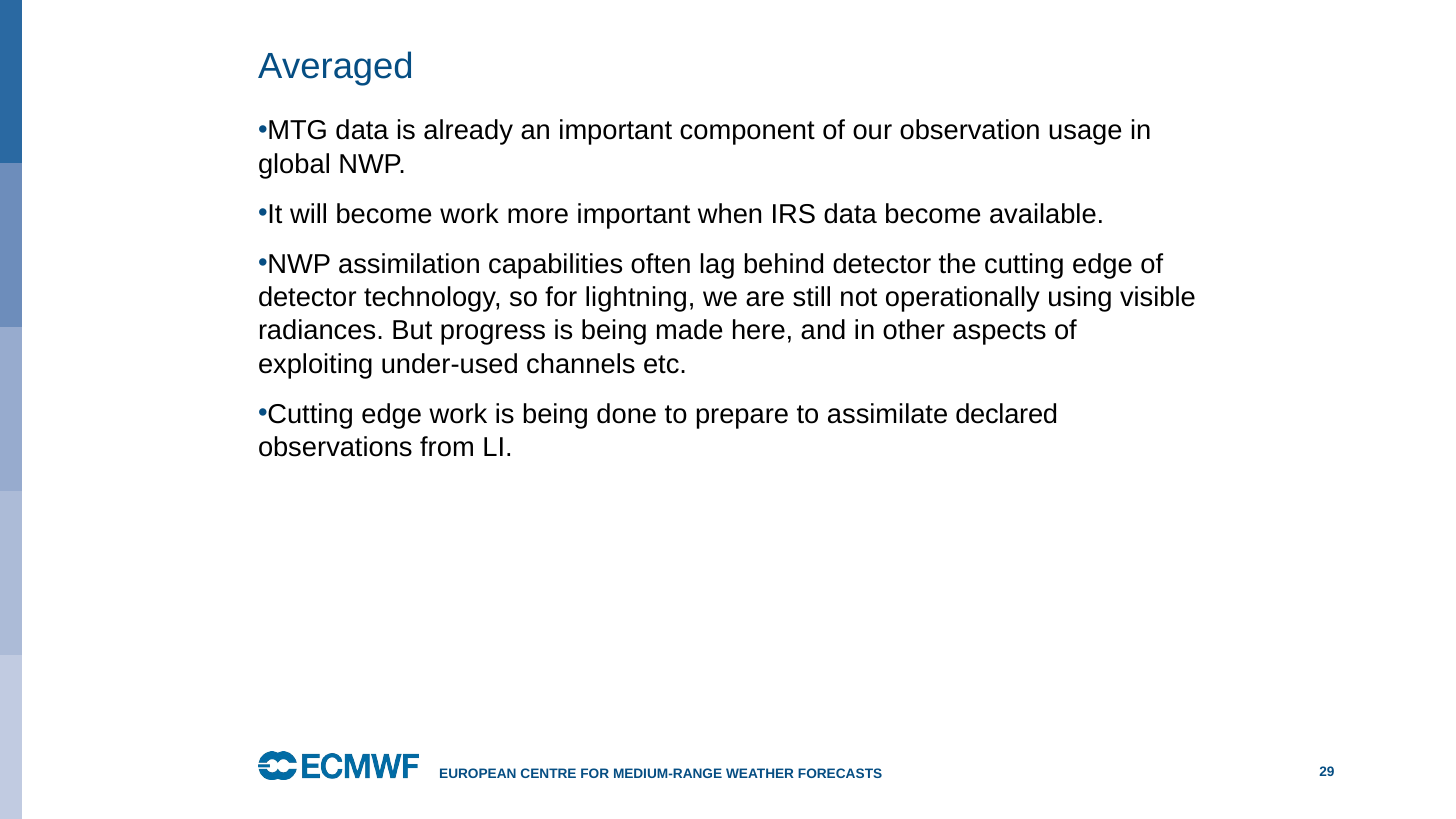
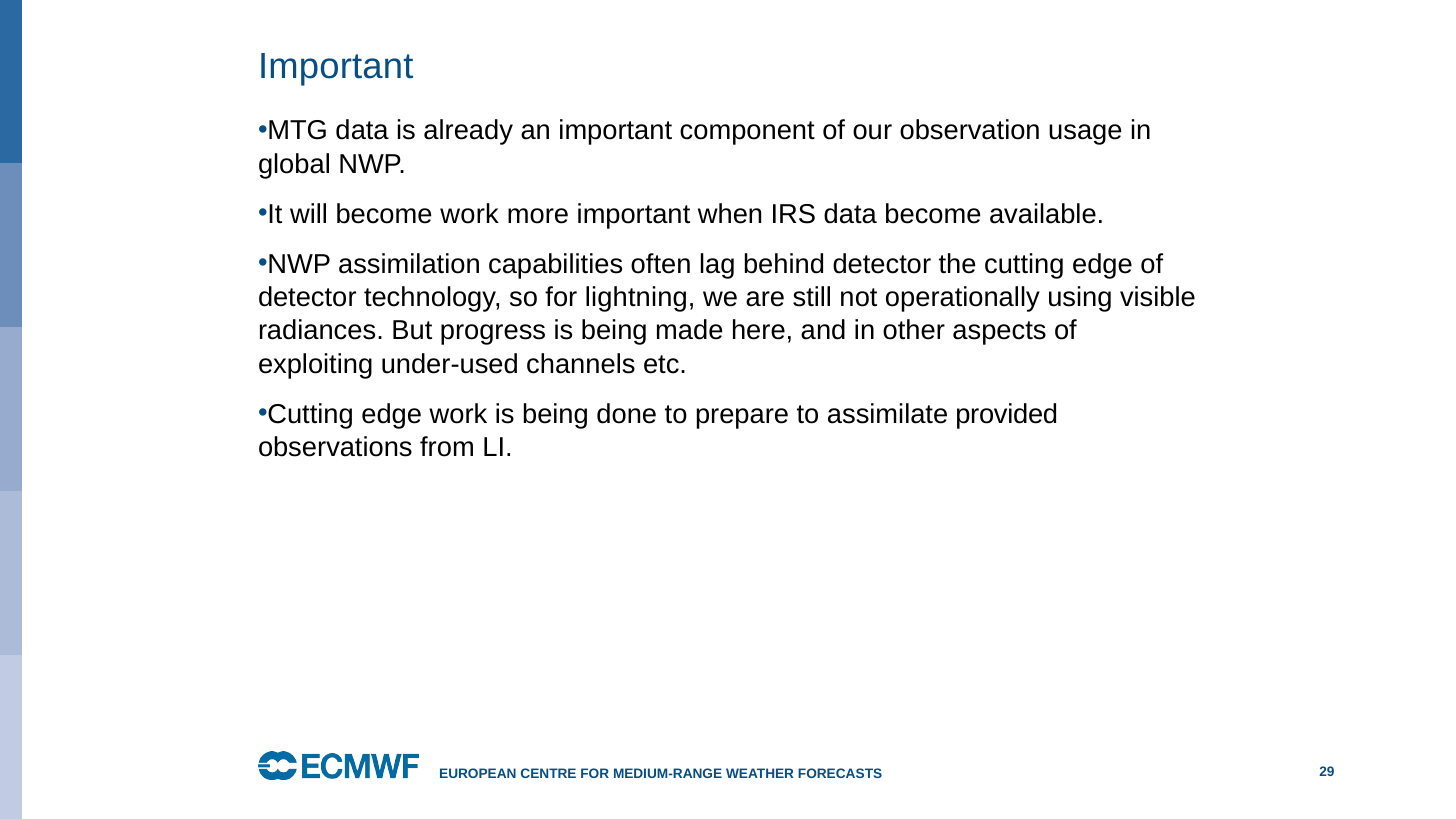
Averaged: Averaged -> Important (336, 66)
declared: declared -> provided (1007, 414)
